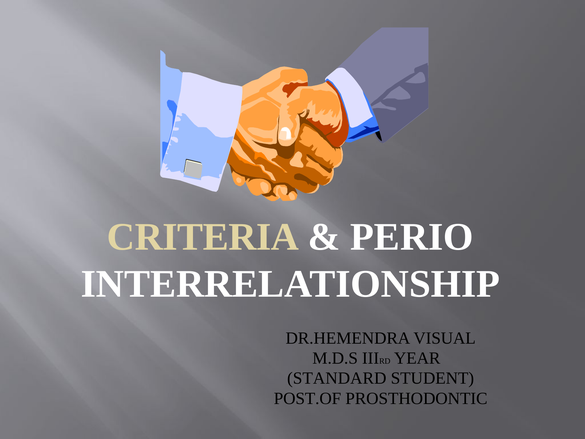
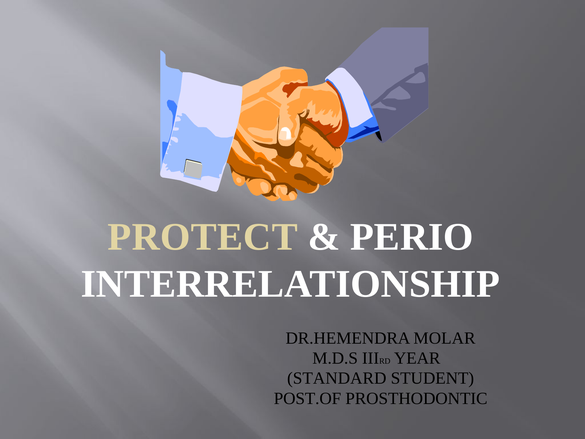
CRITERIA: CRITERIA -> PROTECT (203, 237)
VISUAL: VISUAL -> MOLAR (444, 338)
